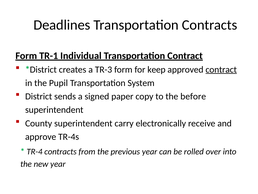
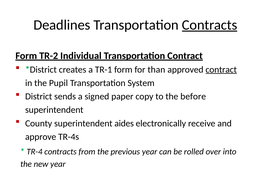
Contracts underline: none -> present (210, 25)
TR-1: TR-1 -> TR-2 (49, 56)
TR-3: TR-3 -> TR-1 (104, 69)
keep: keep -> than (156, 69)
carry: carry -> aides (124, 123)
